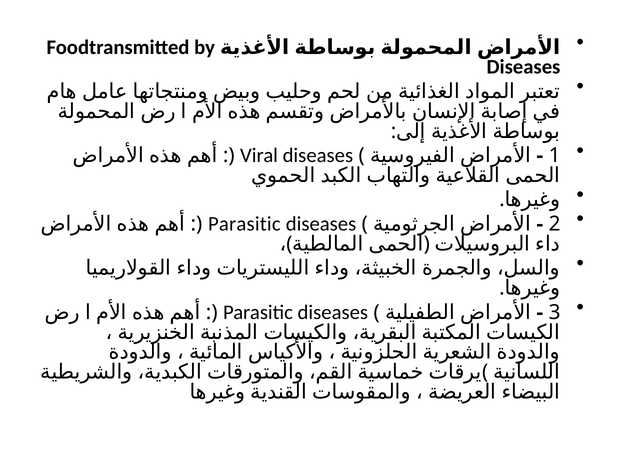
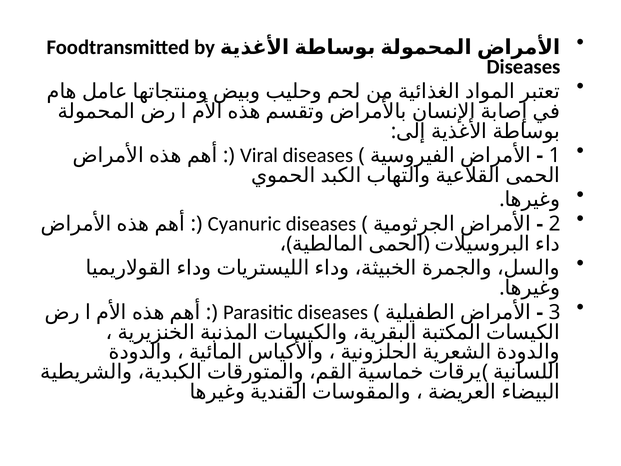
Parasitic: Parasitic -> Cyanuric (244, 224)
